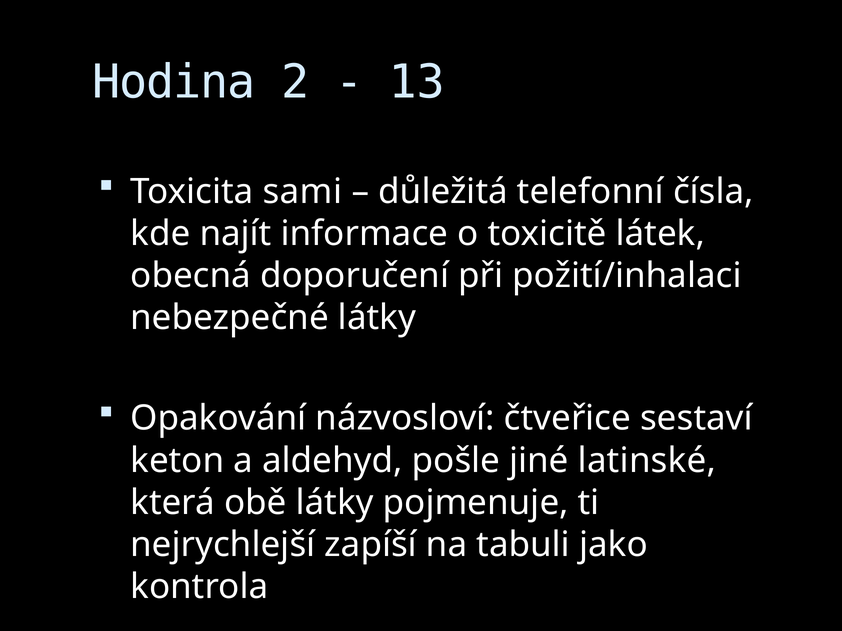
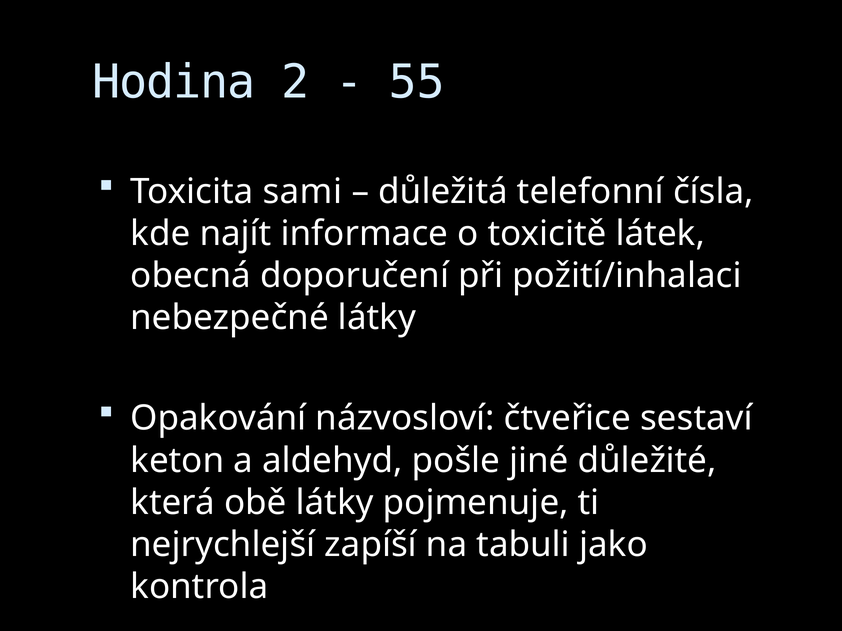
13: 13 -> 55 (417, 83)
latinské: latinské -> důležité (647, 461)
